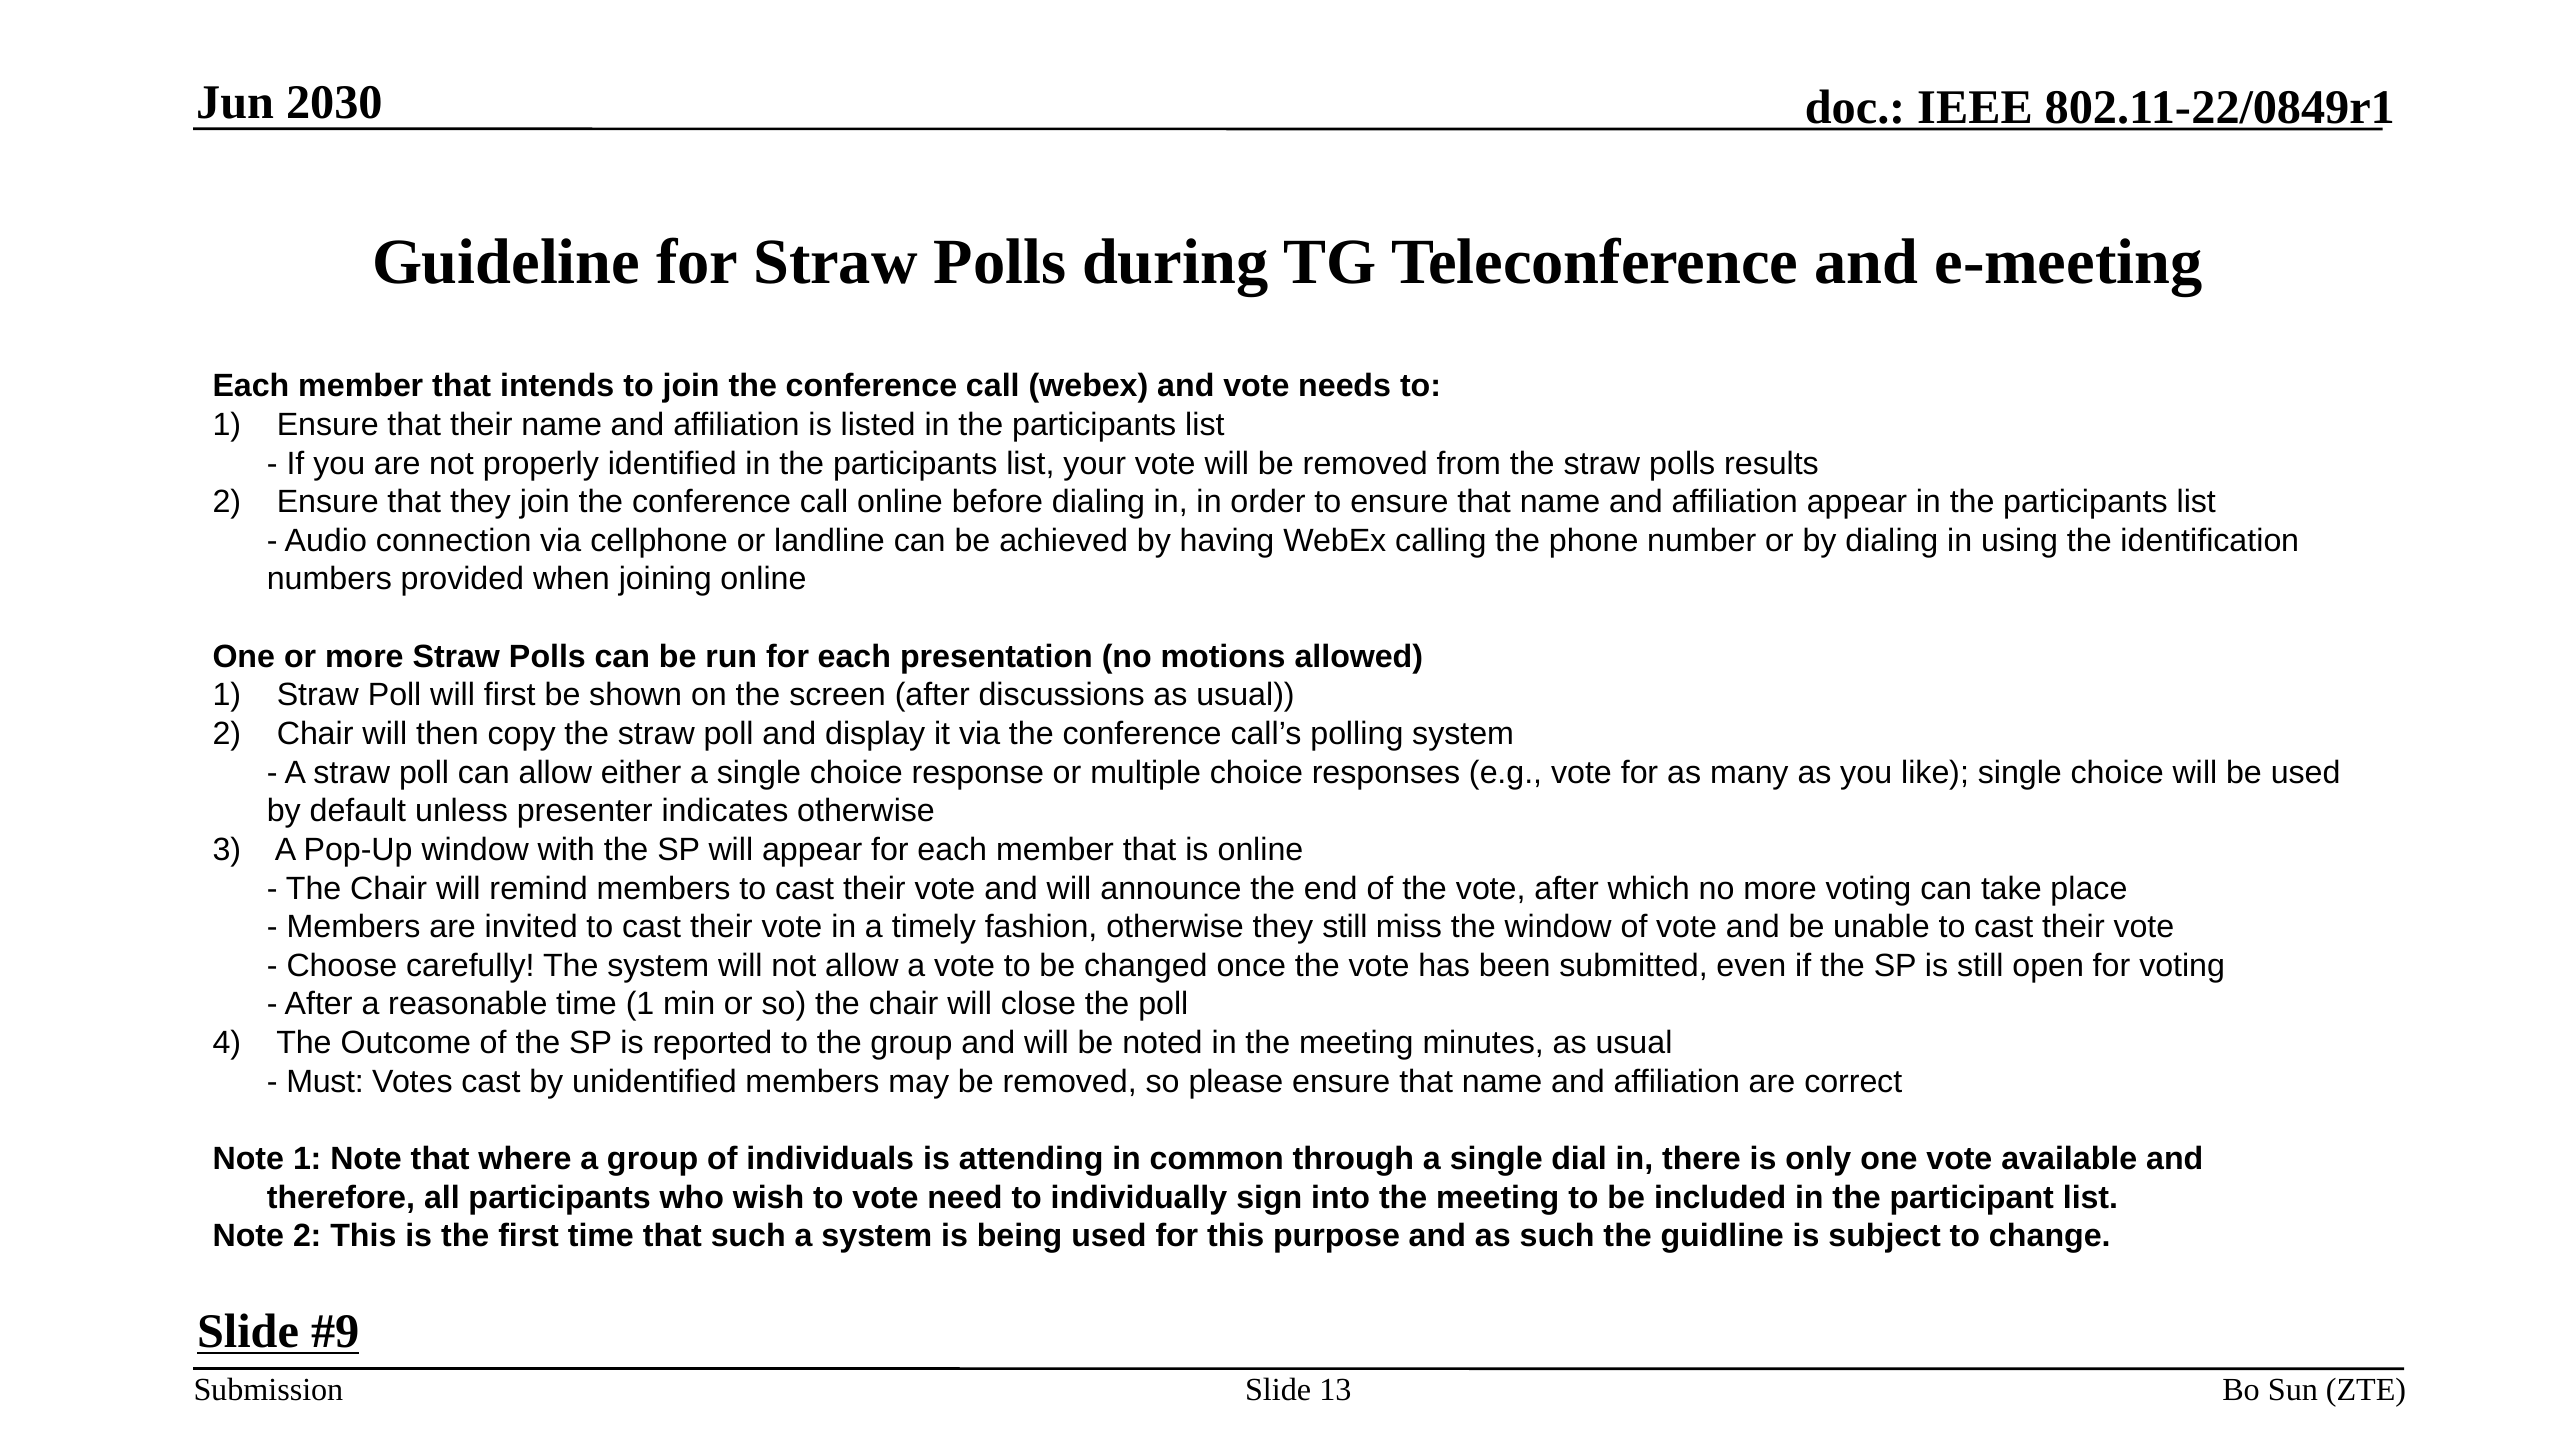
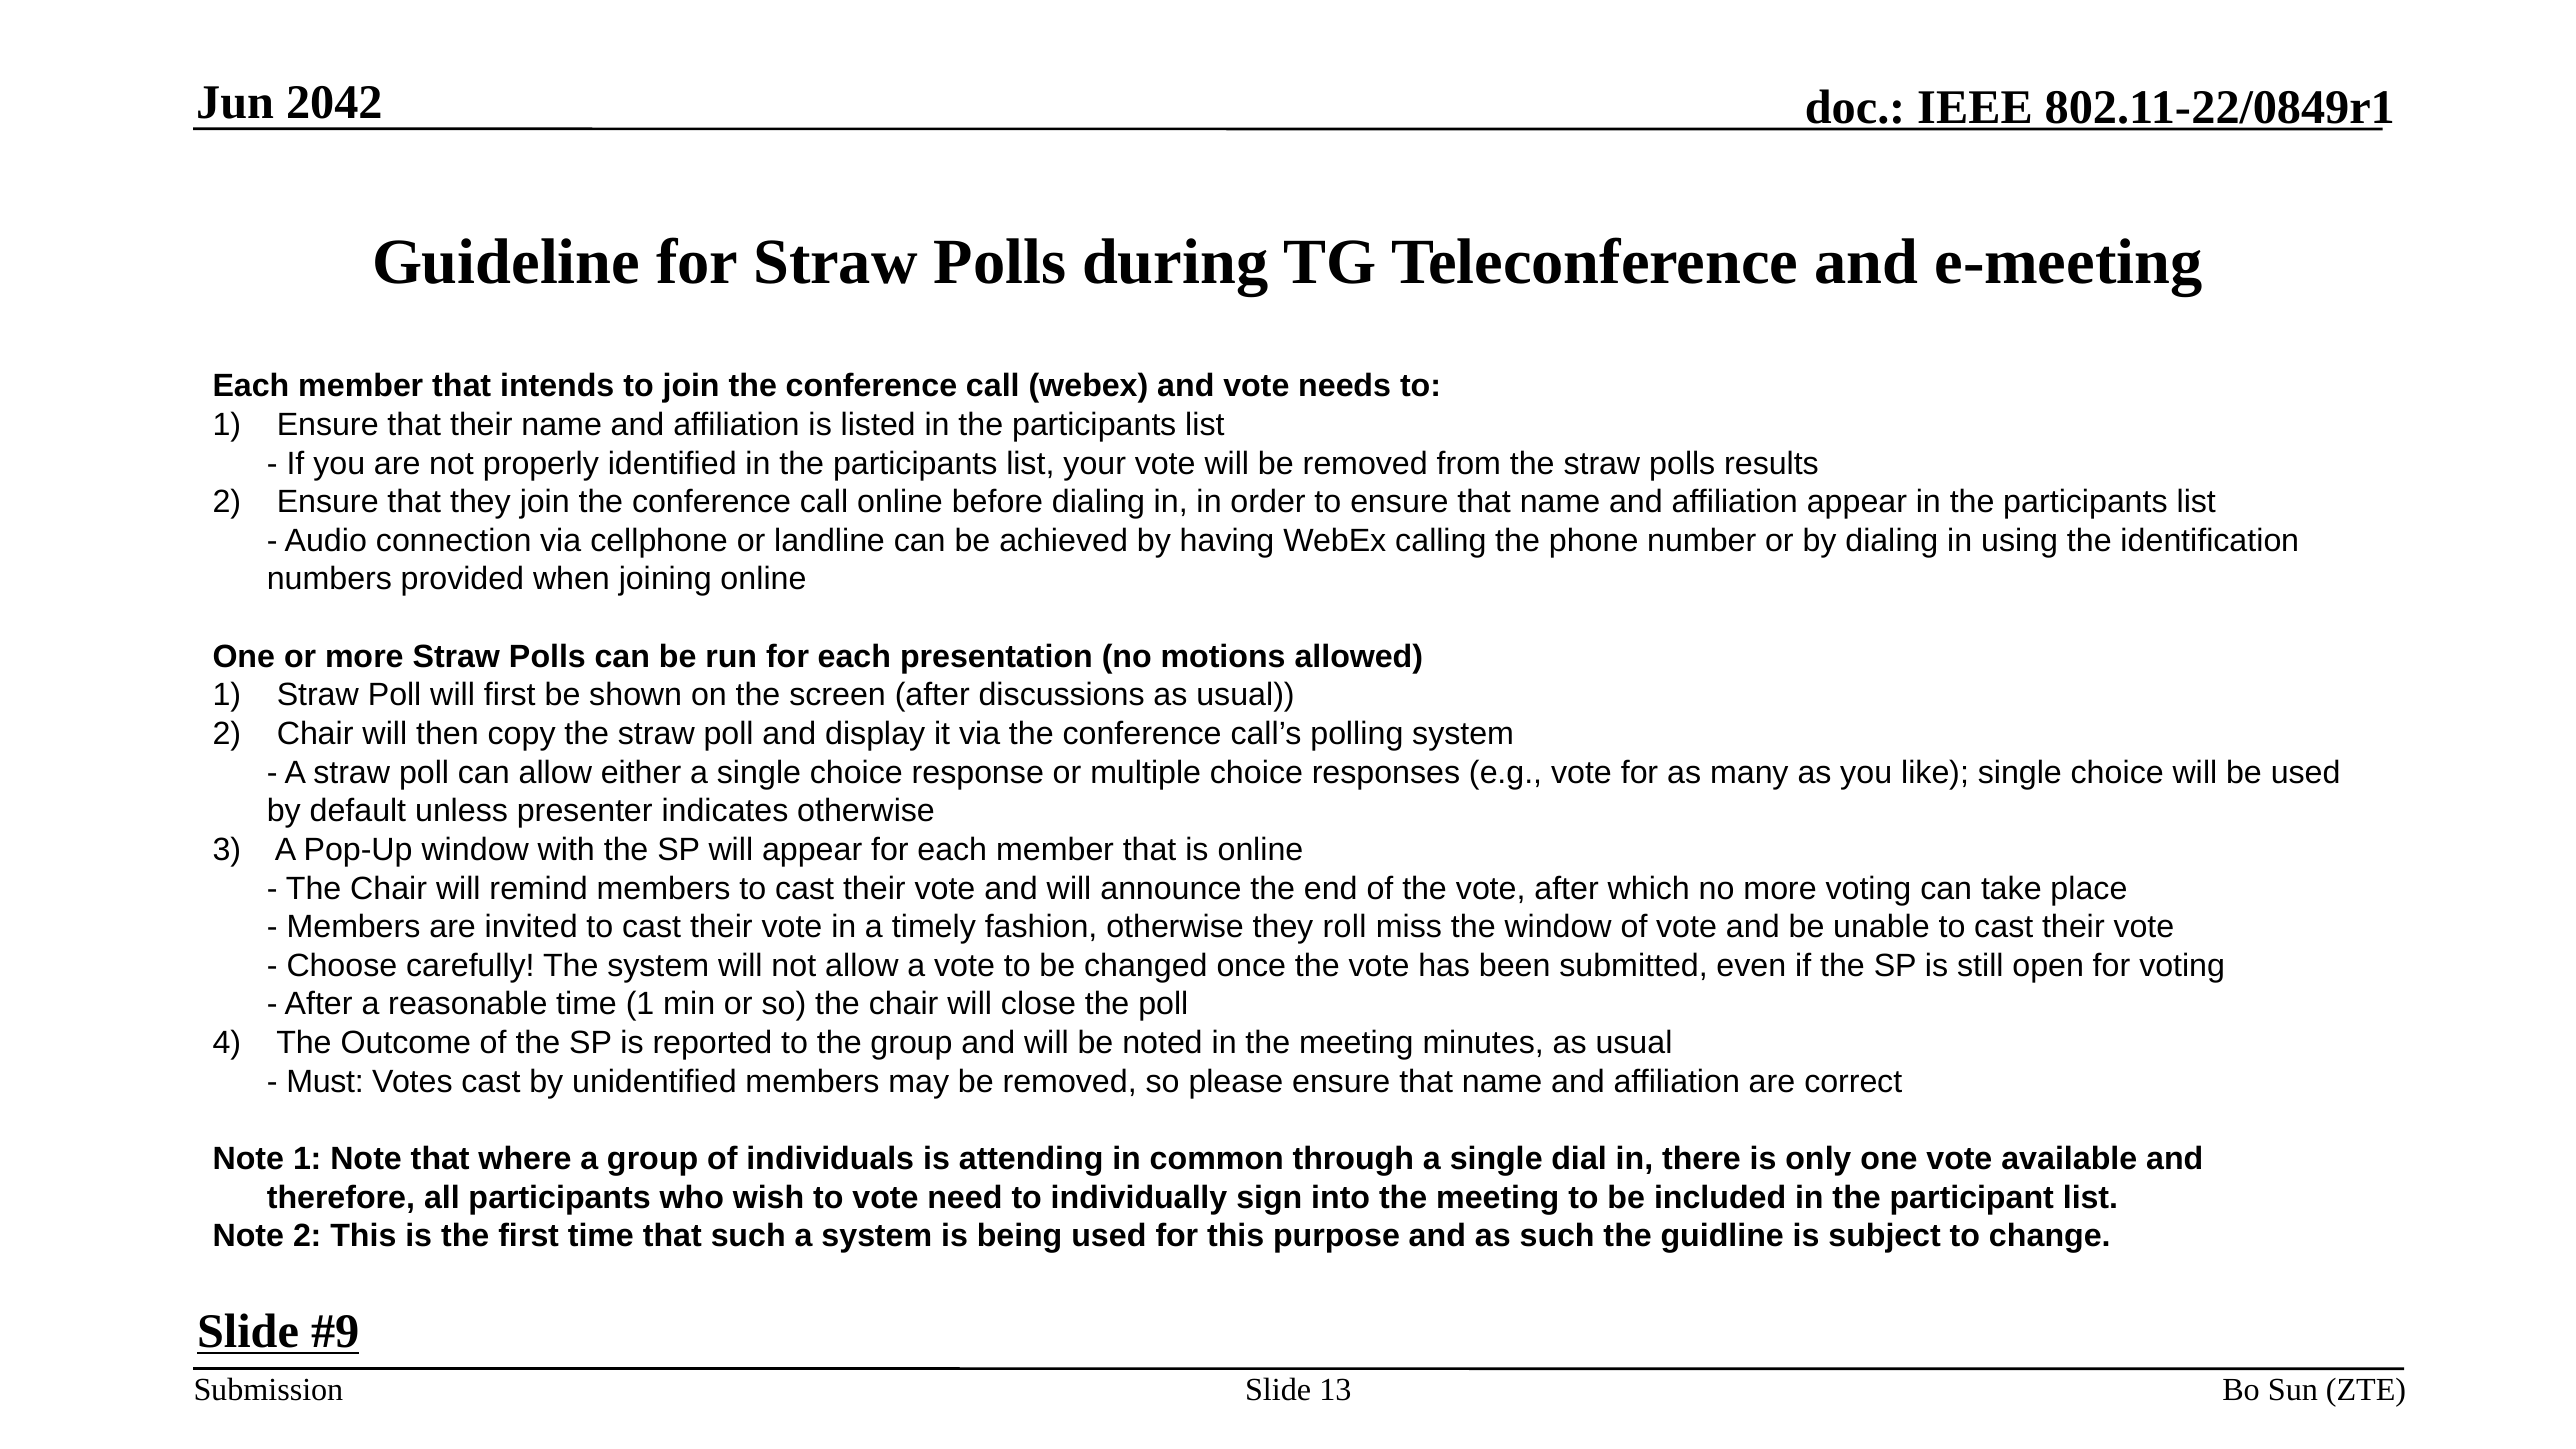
2030: 2030 -> 2042 (334, 102)
they still: still -> roll (1345, 927)
